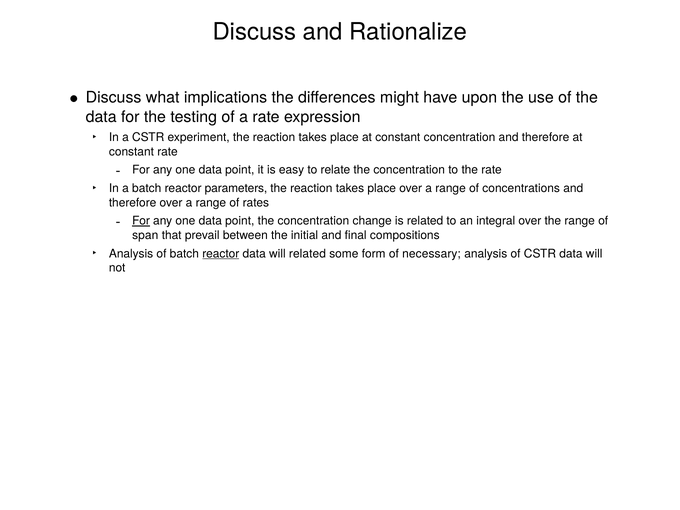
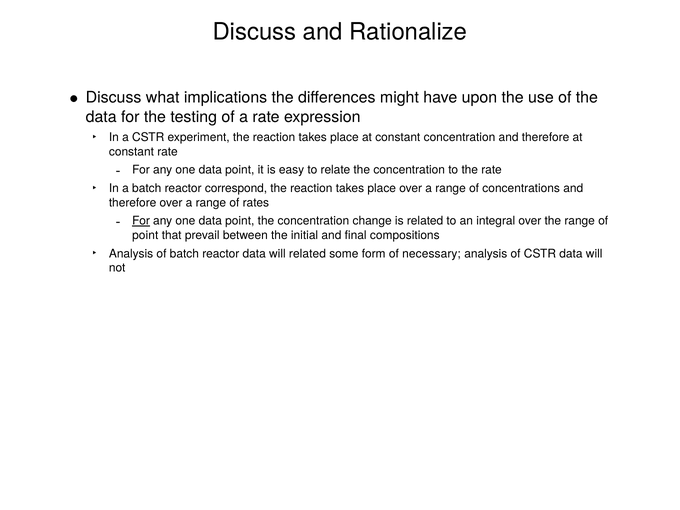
parameters: parameters -> correspond (236, 188)
span: span -> point (145, 235)
reactor underline: present -> none (221, 254)
